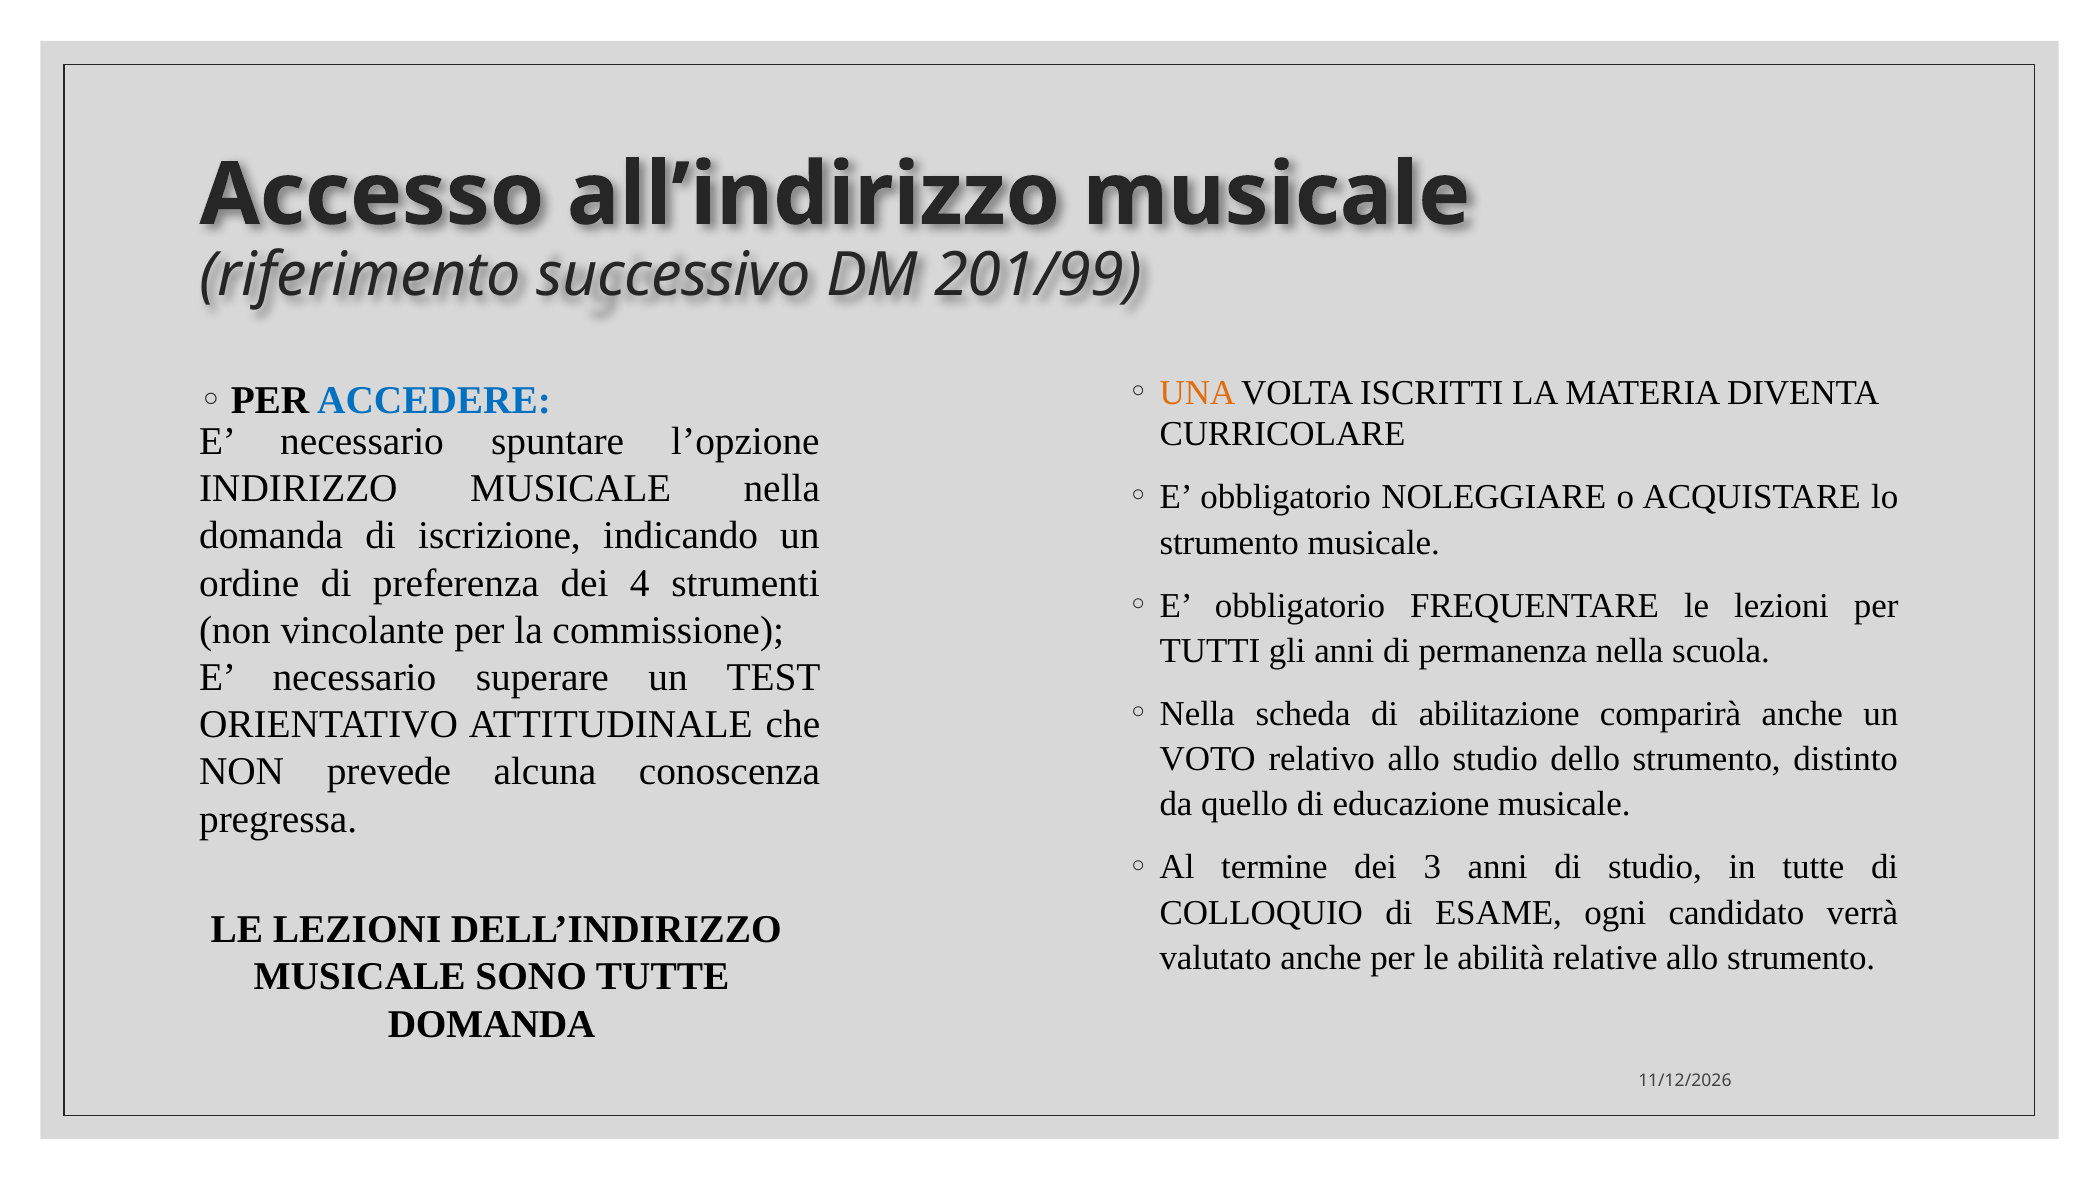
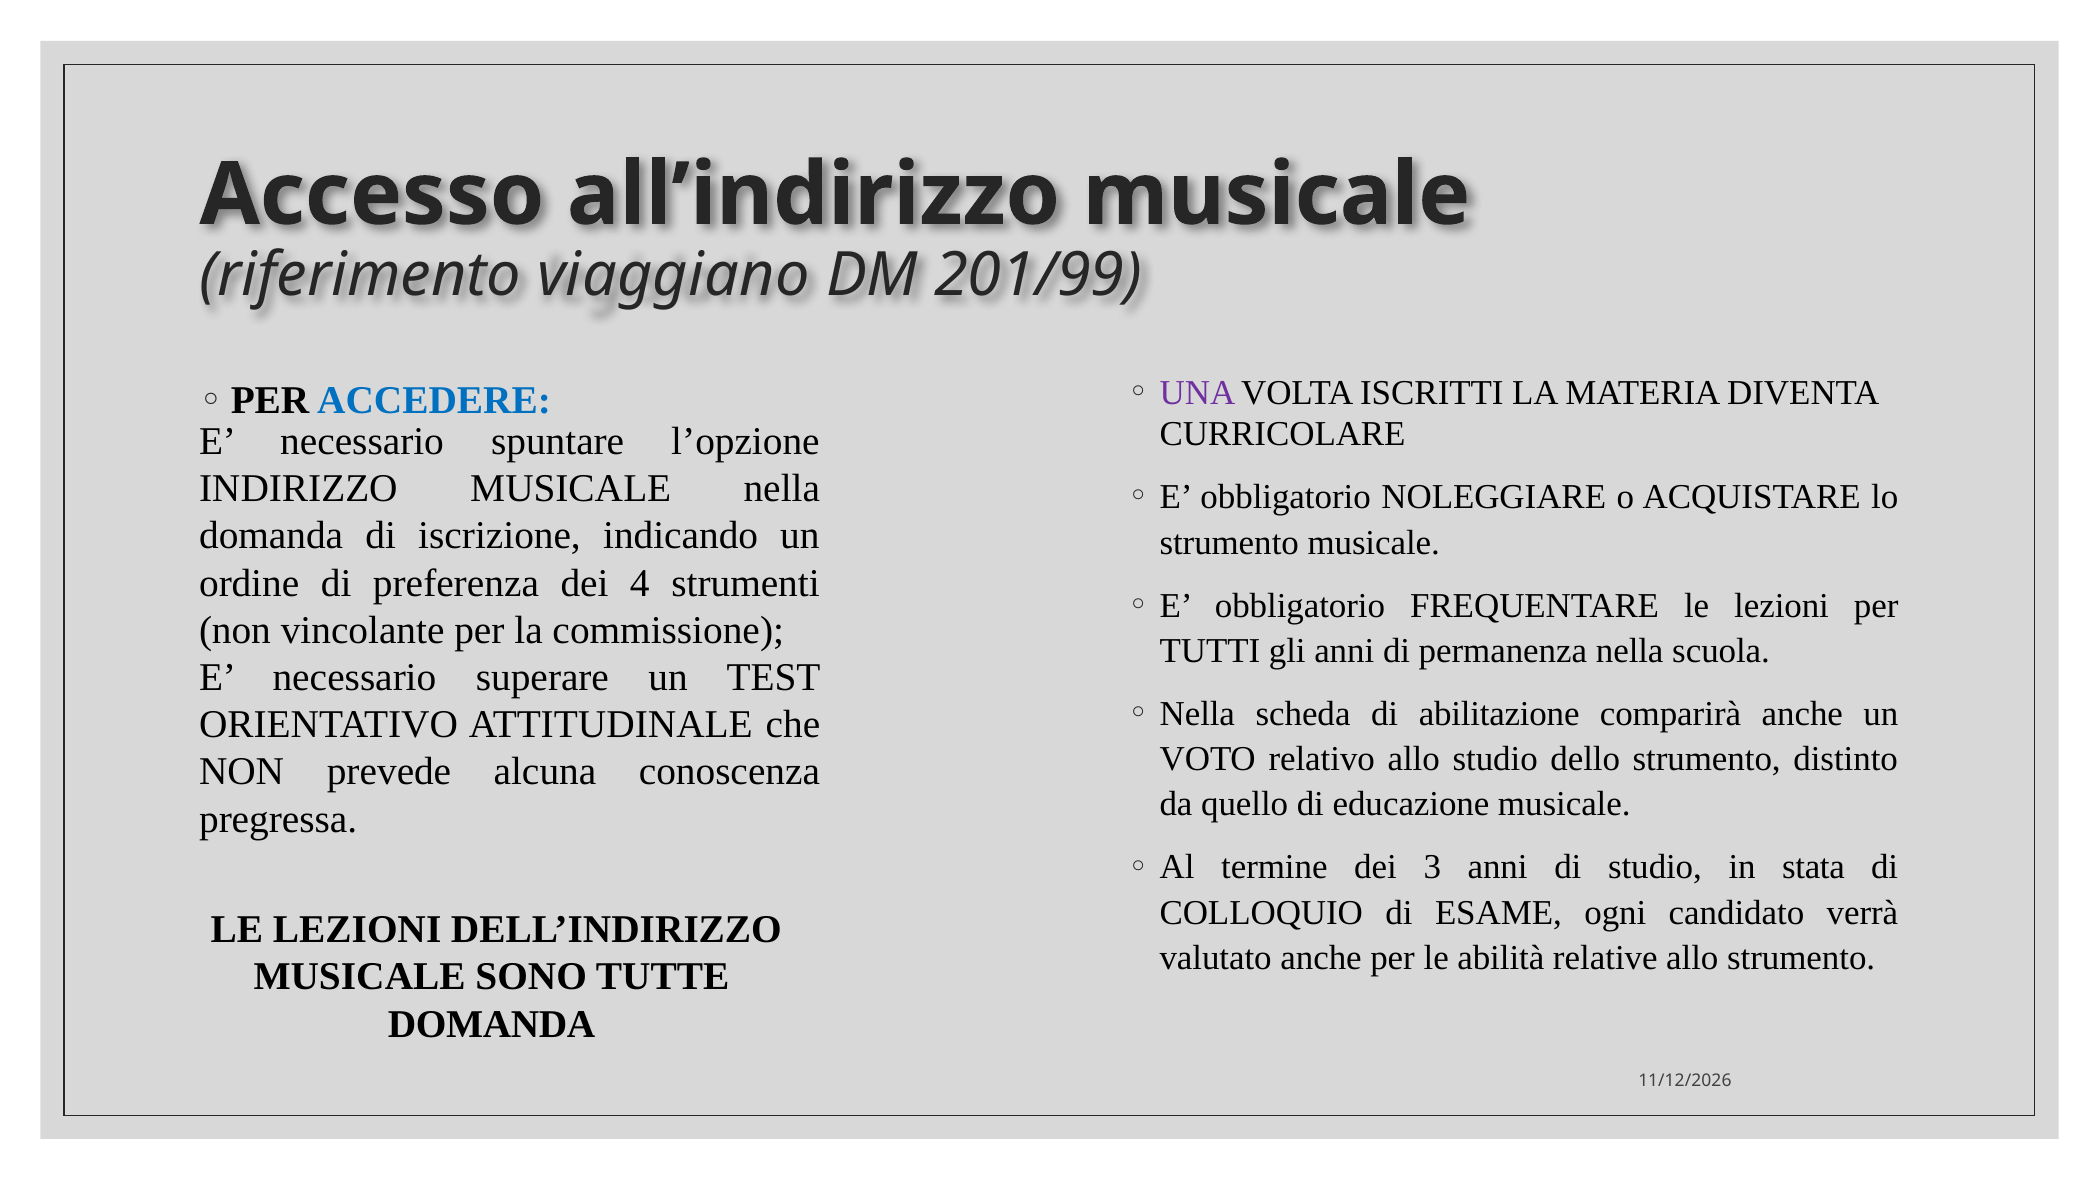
successivo: successivo -> viaggiano (674, 276)
UNA colour: orange -> purple (1197, 393)
in tutte: tutte -> stata (1814, 868)
